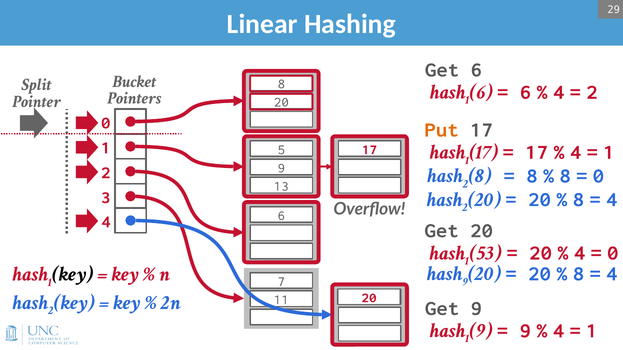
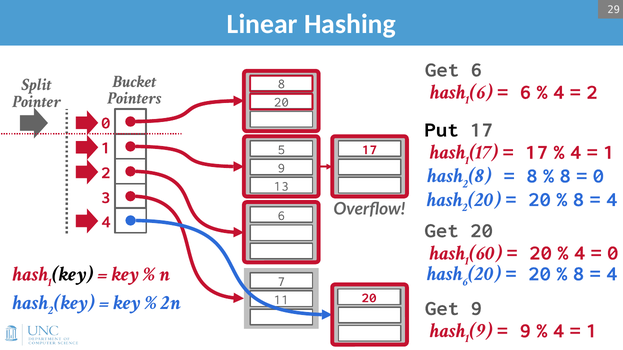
Put colour: orange -> black (442, 130)
53: 53 -> 60 (486, 253)
9: 9 -> 6 (465, 282)
